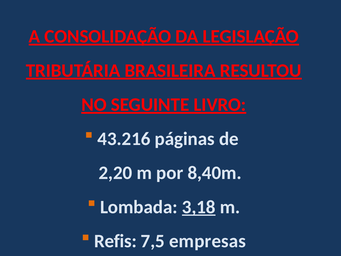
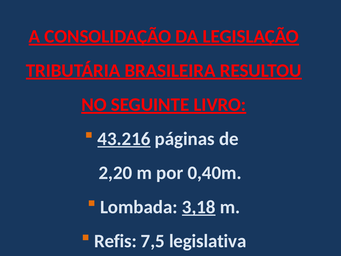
43.216 underline: none -> present (124, 139)
8,40m: 8,40m -> 0,40m (215, 173)
empresas: empresas -> legislativa (208, 241)
